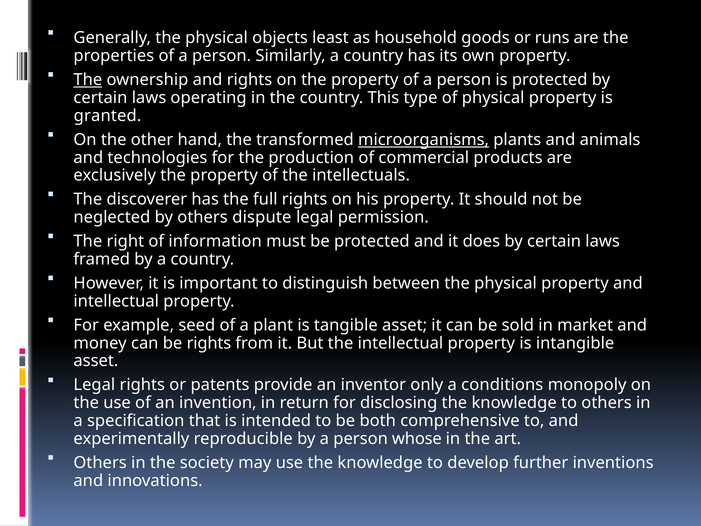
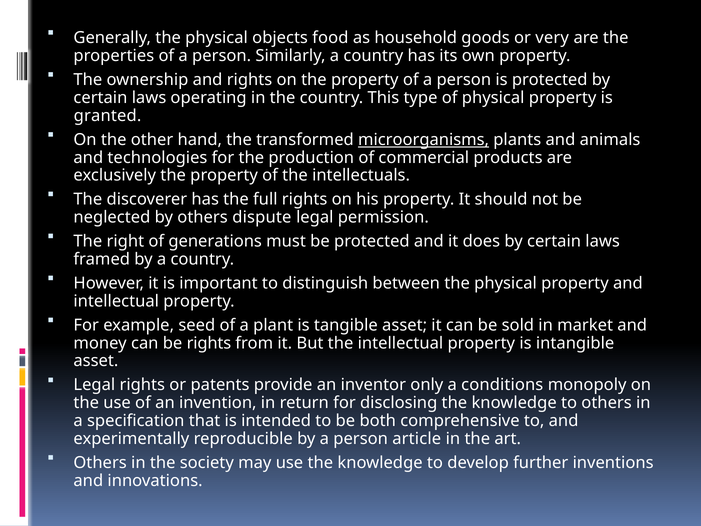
least: least -> food (330, 38)
runs: runs -> very (552, 38)
The underline: present -> none (88, 80)
information: information -> generations (215, 241)
whose: whose -> article (417, 438)
